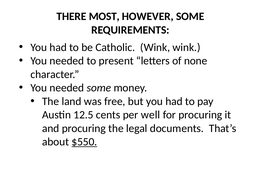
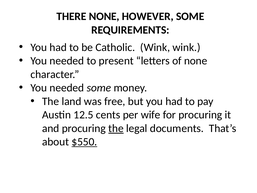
THERE MOST: MOST -> NONE (104, 16)
well: well -> wife (151, 115)
the underline: none -> present (116, 128)
